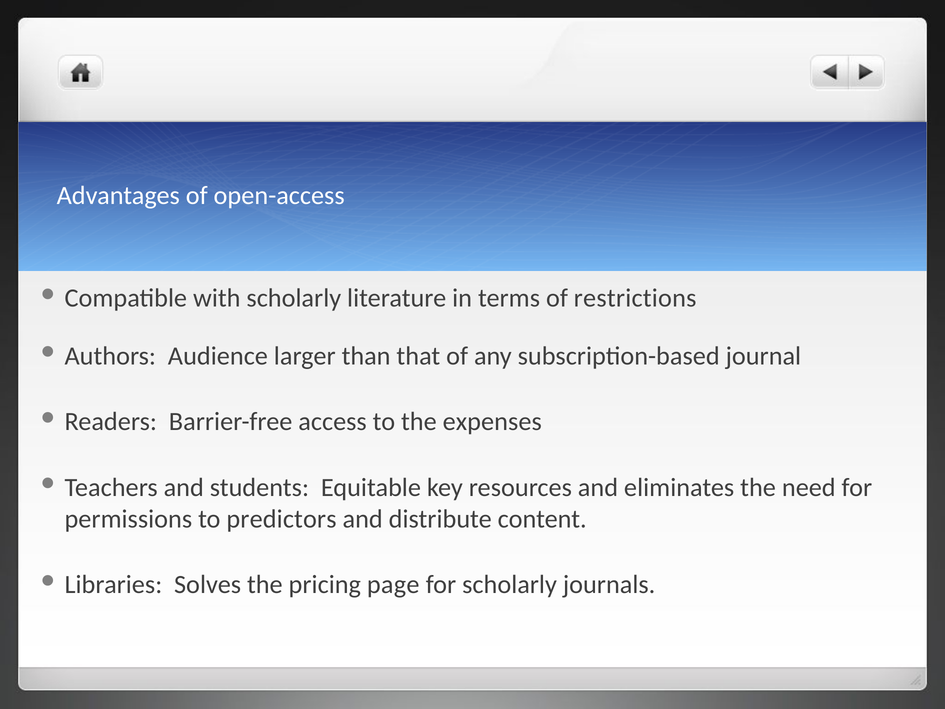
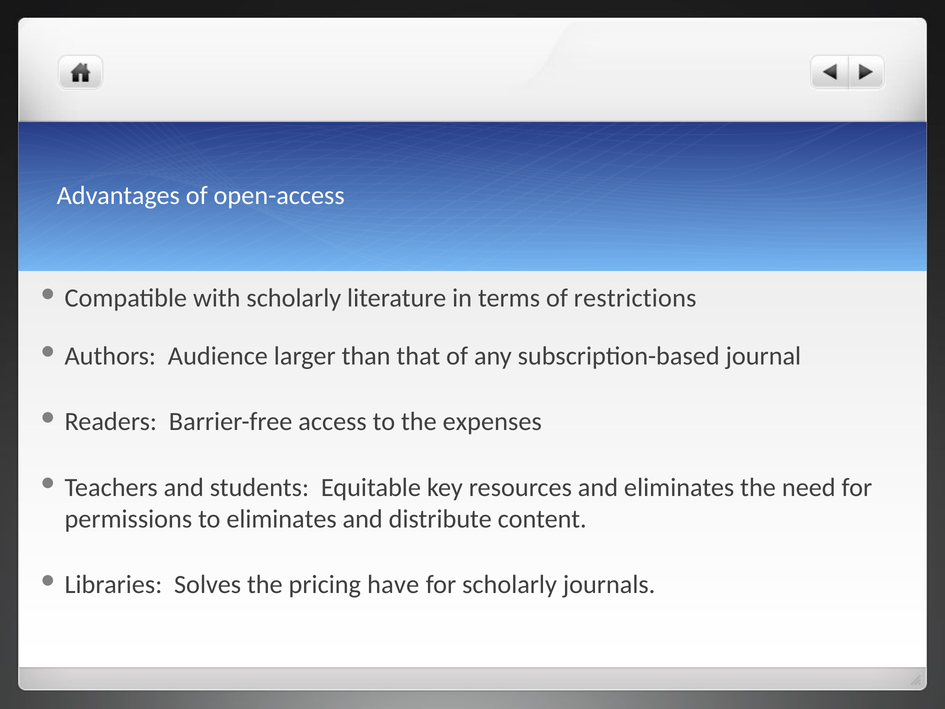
to predictors: predictors -> eliminates (282, 519)
page: page -> have (393, 584)
